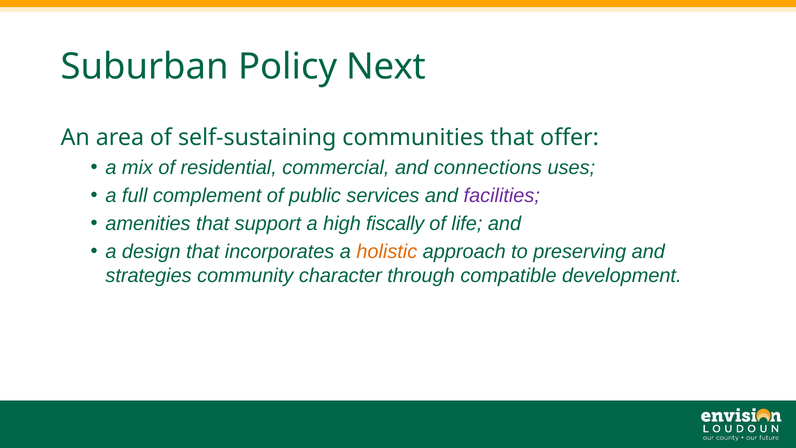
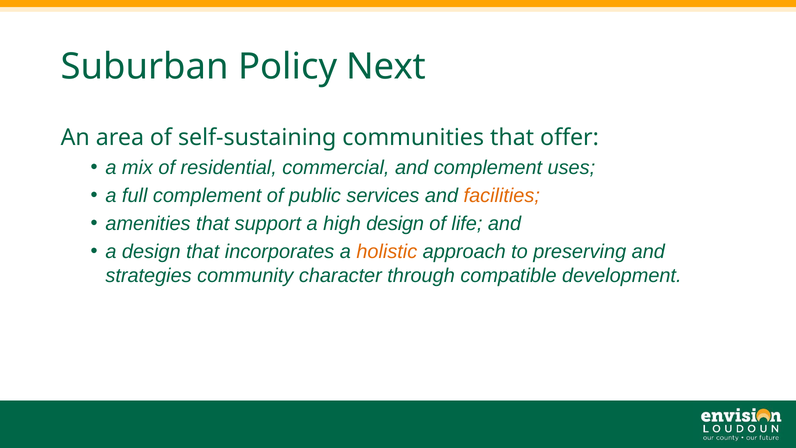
and connections: connections -> complement (488, 168)
facilities colour: purple -> orange (502, 196)
high fiscally: fiscally -> design (395, 224)
